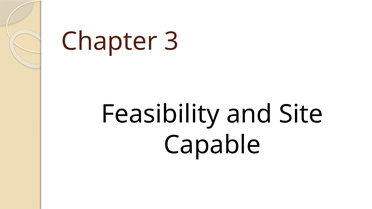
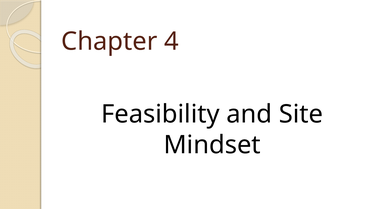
3: 3 -> 4 (171, 42)
Capable: Capable -> Mindset (212, 145)
